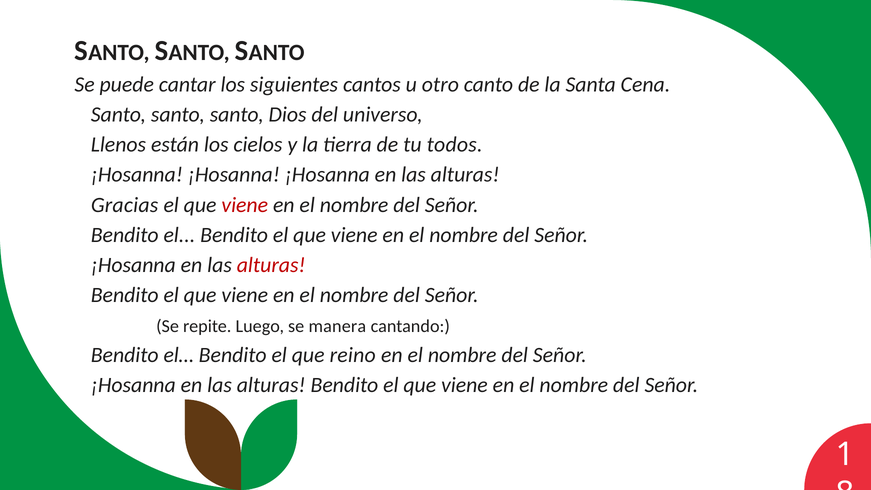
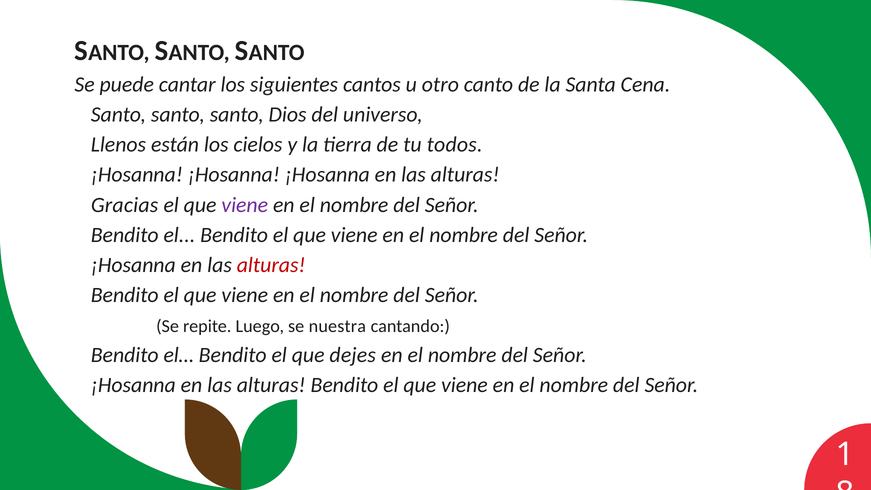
viene colour: red -> purple (245, 205)
manera: manera -> nuestra (337, 326)
reino: reino -> dejes (353, 355)
